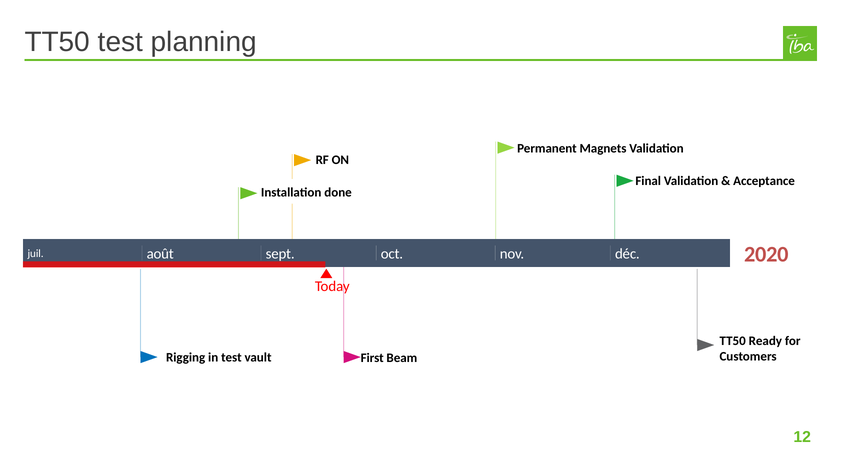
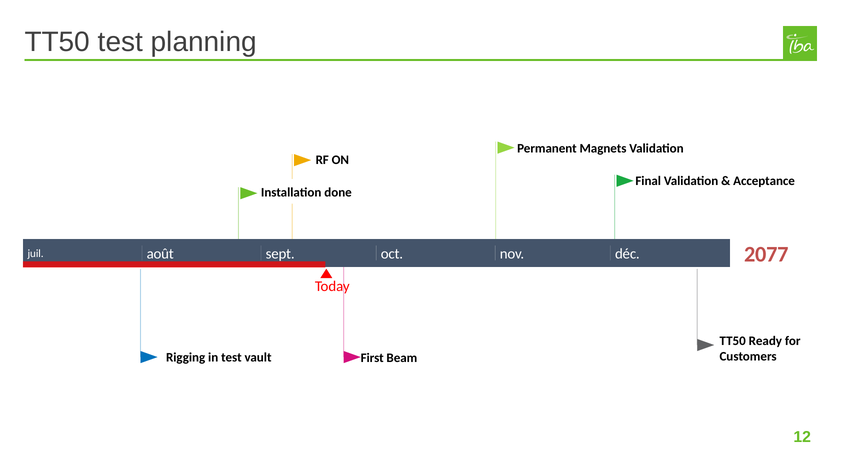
2020: 2020 -> 2077 (766, 255)
